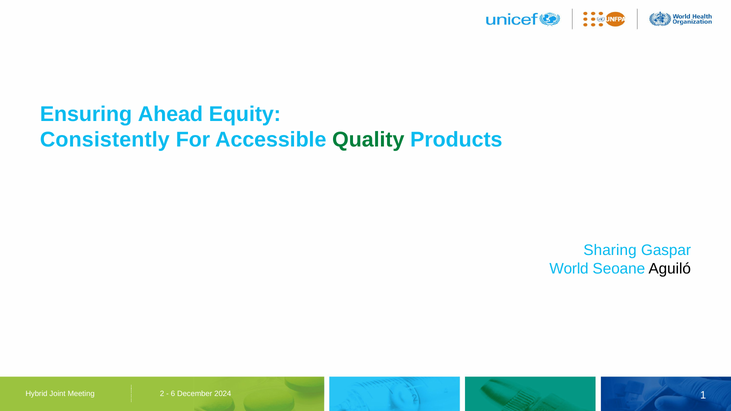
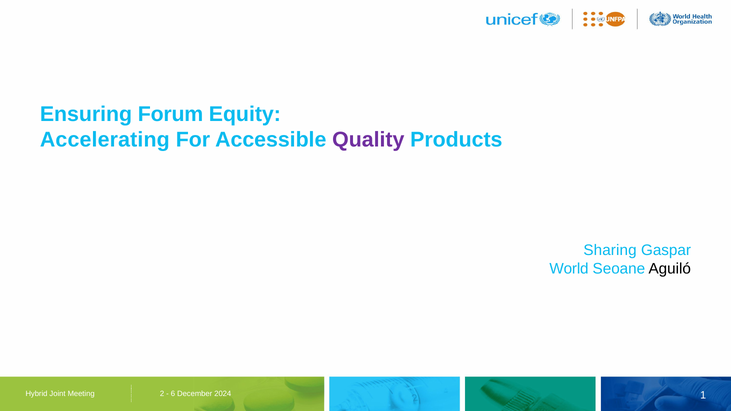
Ahead: Ahead -> Forum (171, 114)
Consistently: Consistently -> Accelerating (105, 140)
Quality colour: green -> purple (368, 140)
